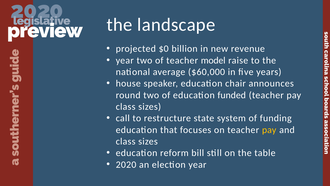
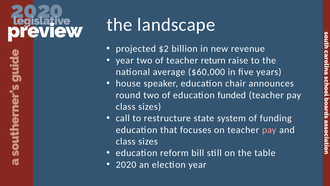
$0: $0 -> $2 (164, 49)
model: model -> return (213, 60)
pay colour: yellow -> pink (269, 130)
